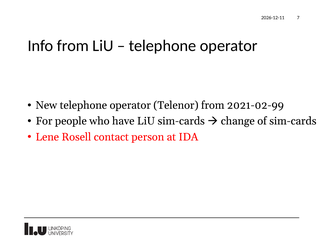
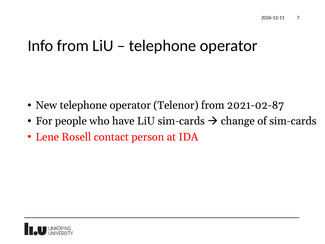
2021-02-99: 2021-02-99 -> 2021-02-87 (255, 105)
